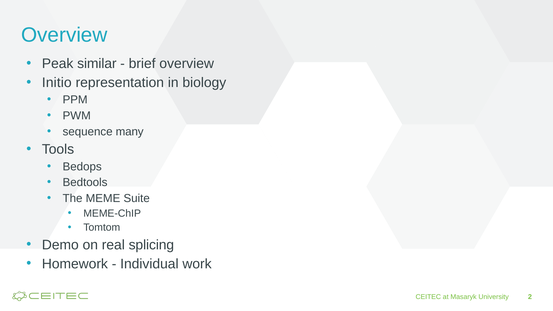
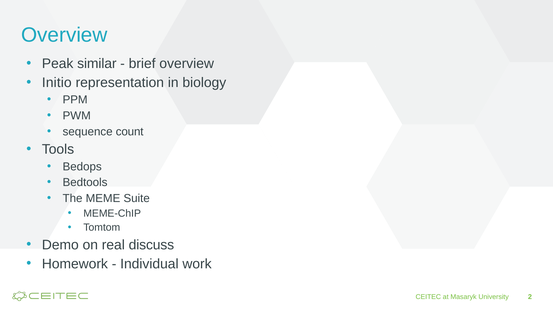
many: many -> count (130, 132)
splicing: splicing -> discuss (151, 245)
